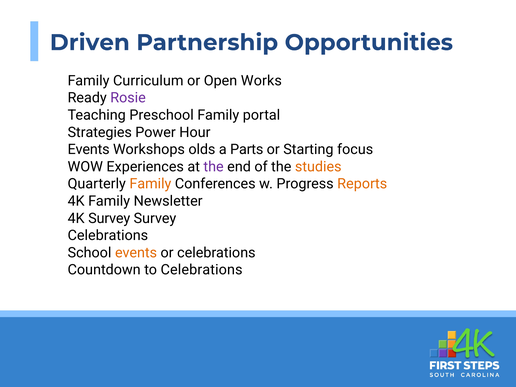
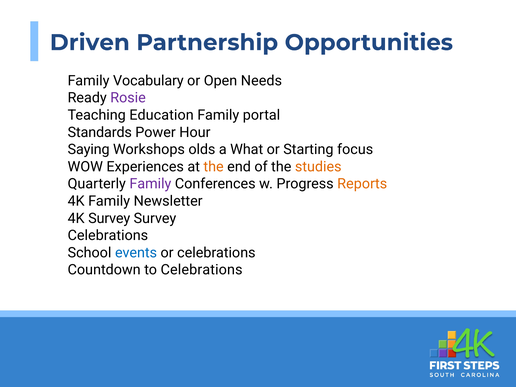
Curriculum: Curriculum -> Vocabulary (148, 81)
Works: Works -> Needs (261, 81)
Preschool: Preschool -> Education (162, 115)
Strategies: Strategies -> Standards (100, 132)
Events: Events -> Saying (89, 149)
Parts: Parts -> What (247, 149)
the colour: purple -> orange (214, 167)
Family colour: orange -> purple (150, 184)
events colour: orange -> blue (136, 253)
